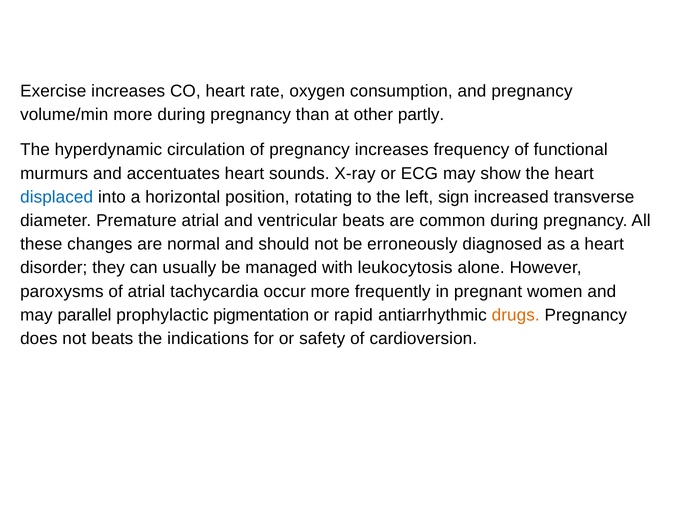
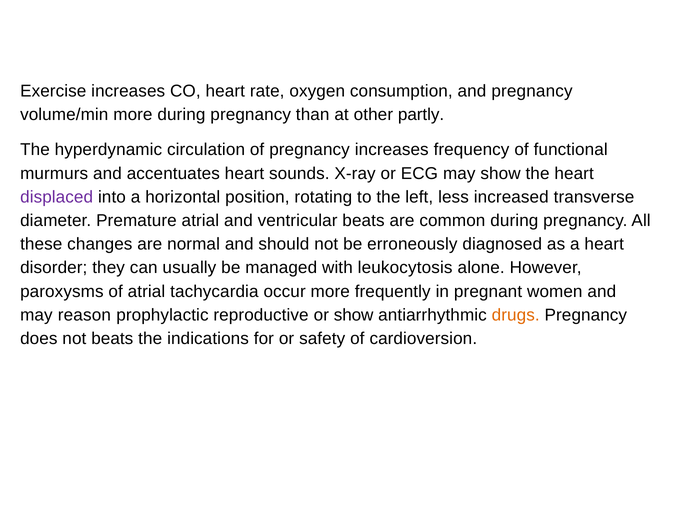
displaced colour: blue -> purple (57, 197)
sign: sign -> less (453, 197)
parallel: parallel -> reason (84, 315)
pigmentation: pigmentation -> reproductive (261, 315)
or rapid: rapid -> show (354, 315)
